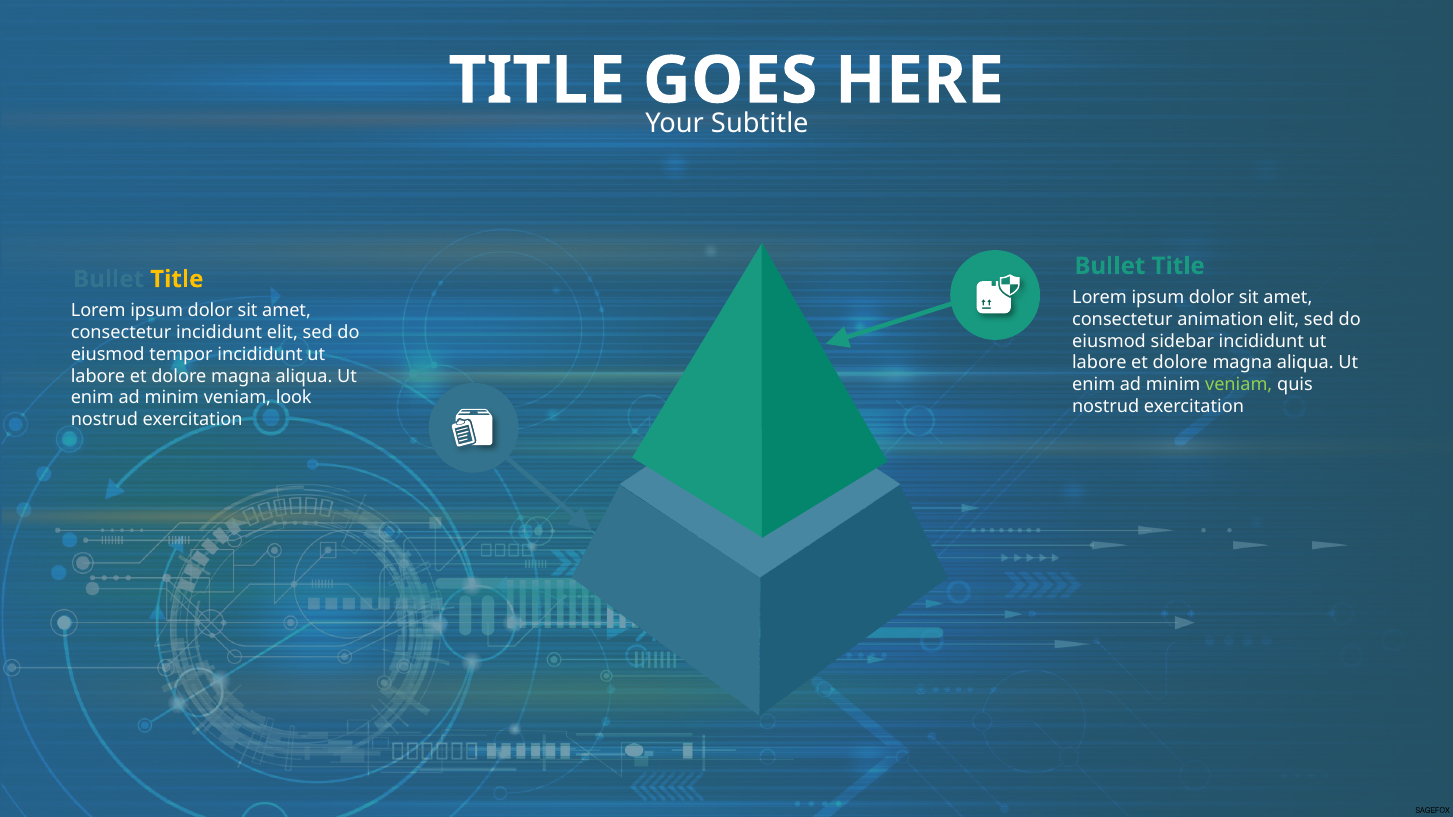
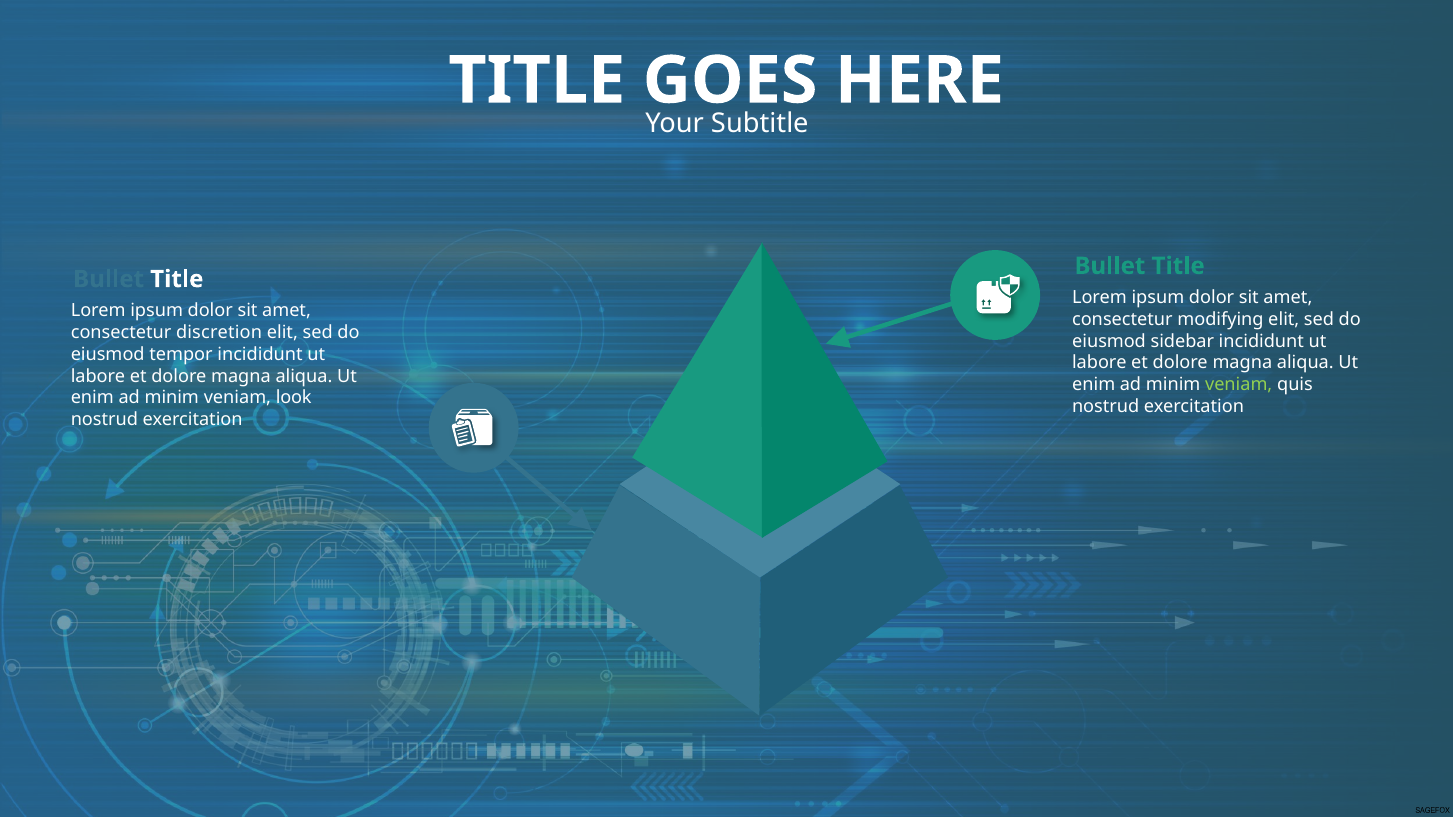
Title colour: yellow -> white (177, 279)
animation: animation -> modifying (1220, 319)
consectetur incididunt: incididunt -> discretion (219, 333)
